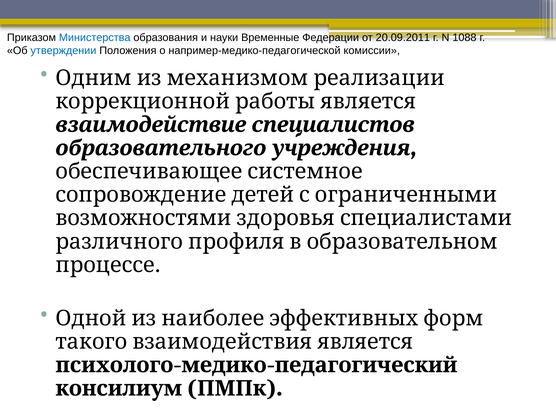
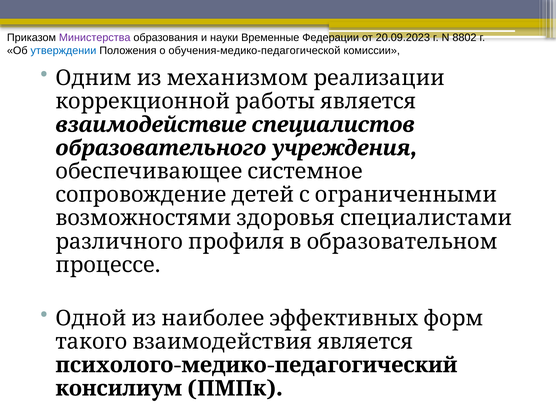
Министерства colour: blue -> purple (95, 38)
20.09.2011: 20.09.2011 -> 20.09.2023 (403, 38)
1088: 1088 -> 8802 (464, 38)
например-медико-педагогической: например-медико-педагогической -> обучения-медико-педагогической (254, 51)
